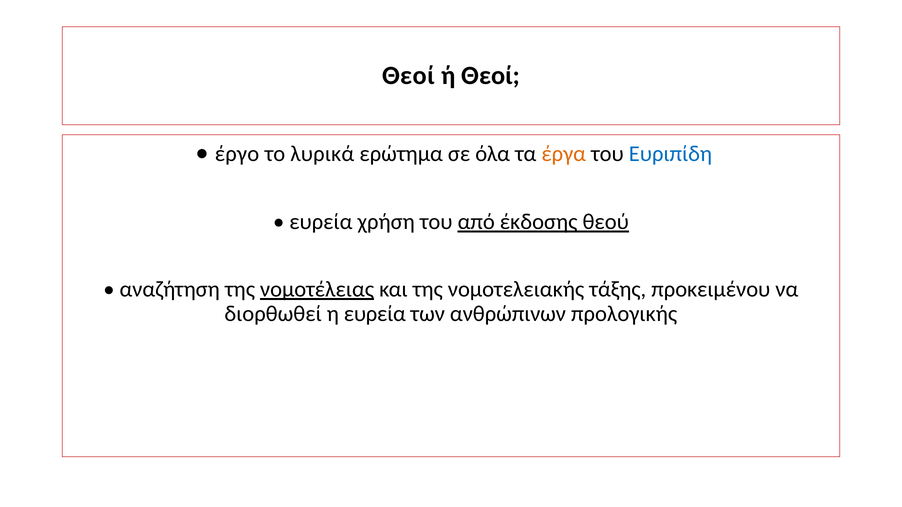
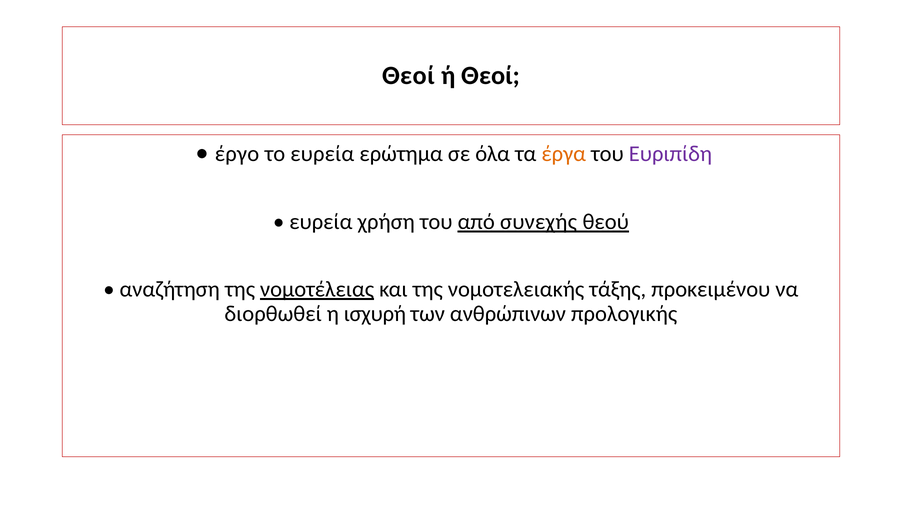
το λυρικά: λυρικά -> ευρεία (322, 154)
Ευριπίδη colour: blue -> purple (670, 154)
έκδοσης: έκδοσης -> συνεχής (539, 222)
η ευρεία: ευρεία -> ισχυρή (375, 314)
